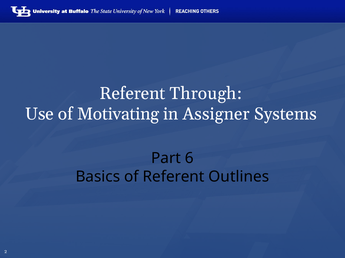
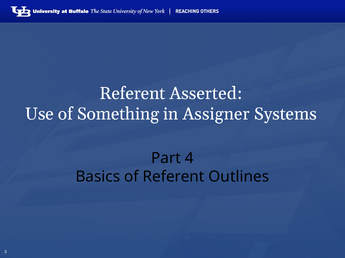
Through: Through -> Asserted (206, 94)
Motivating: Motivating -> Something (118, 114)
6: 6 -> 4 (189, 159)
